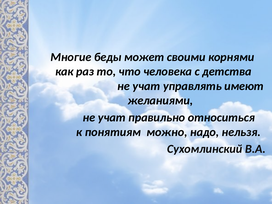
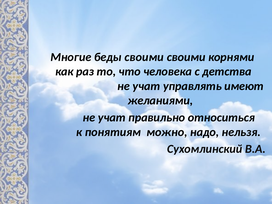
беды может: может -> своими (144, 57)
